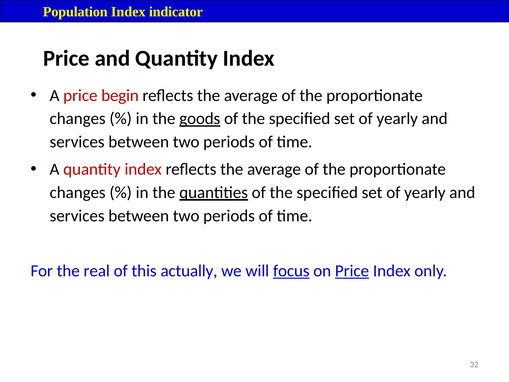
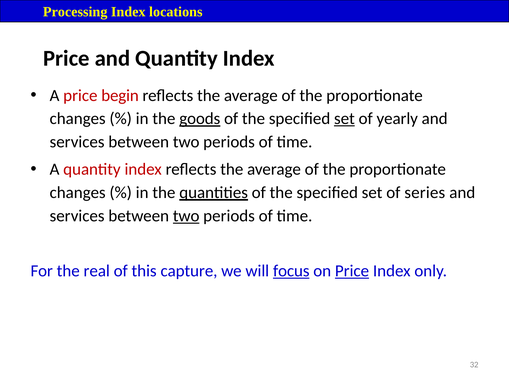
Population: Population -> Processing (75, 12)
indicator: indicator -> locations (176, 12)
set underline: none -> present (344, 119)
yearly: yearly -> series (425, 192)
two underline: none -> present (186, 216)
actually: actually -> capture (189, 271)
